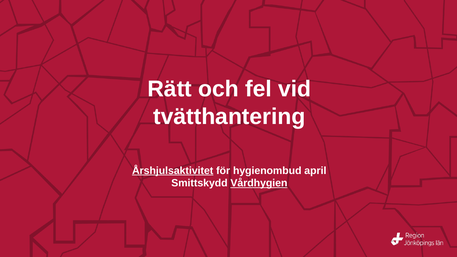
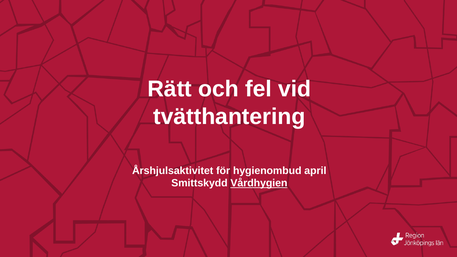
Årshjulsaktivitet underline: present -> none (173, 171)
